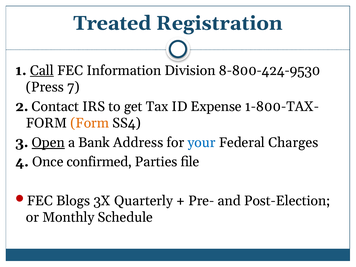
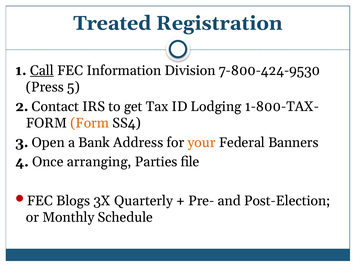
8-800-424-9530: 8-800-424-9530 -> 7-800-424-9530 (270, 70)
7: 7 -> 5 (74, 87)
Expense: Expense -> Lodging (216, 107)
Open underline: present -> none (48, 143)
your colour: blue -> orange (202, 143)
Charges: Charges -> Banners (293, 143)
confirmed: confirmed -> arranging (99, 162)
